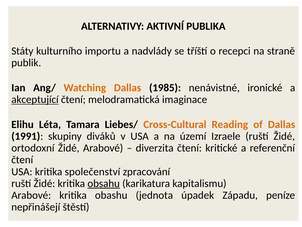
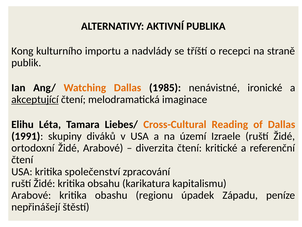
Státy: Státy -> Kong (22, 51)
obsahu underline: present -> none (104, 183)
jednota: jednota -> regionu (154, 195)
